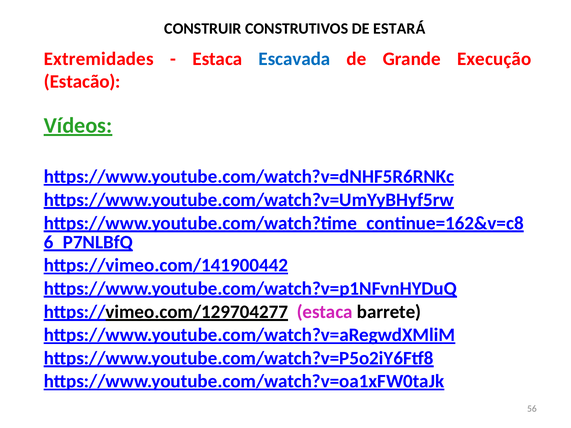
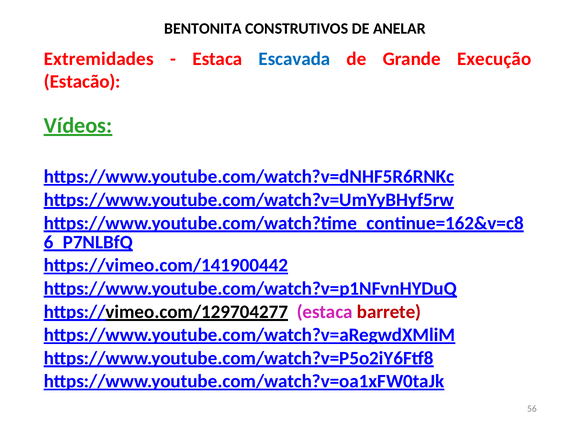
CONSTRUIR: CONSTRUIR -> BENTONITA (203, 29)
ESTARÁ: ESTARÁ -> ANELAR (399, 29)
barrete colour: black -> red (389, 312)
